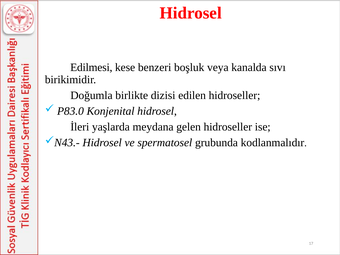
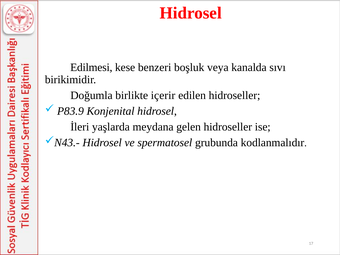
dizisi: dizisi -> içerir (163, 95)
P83.0: P83.0 -> P83.9 (70, 111)
